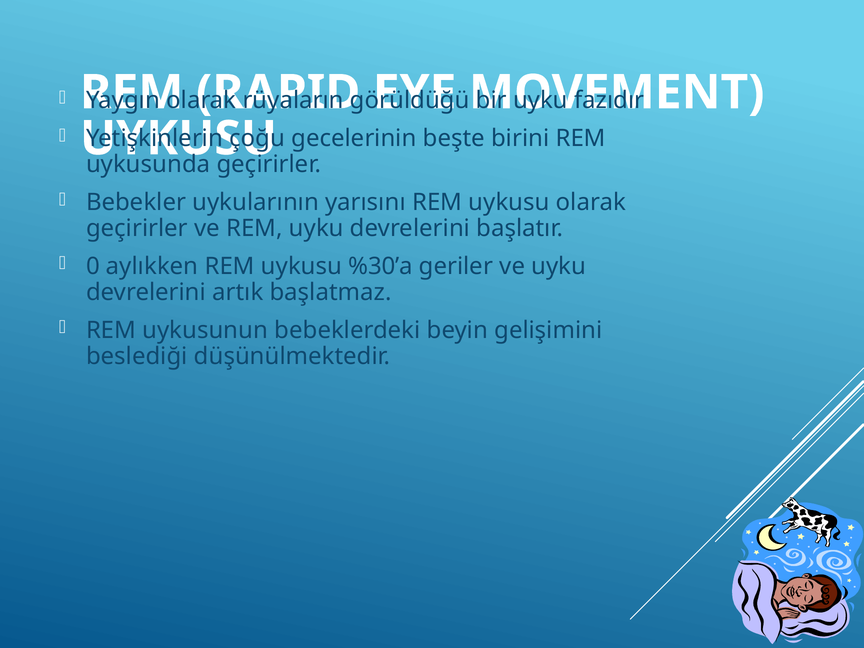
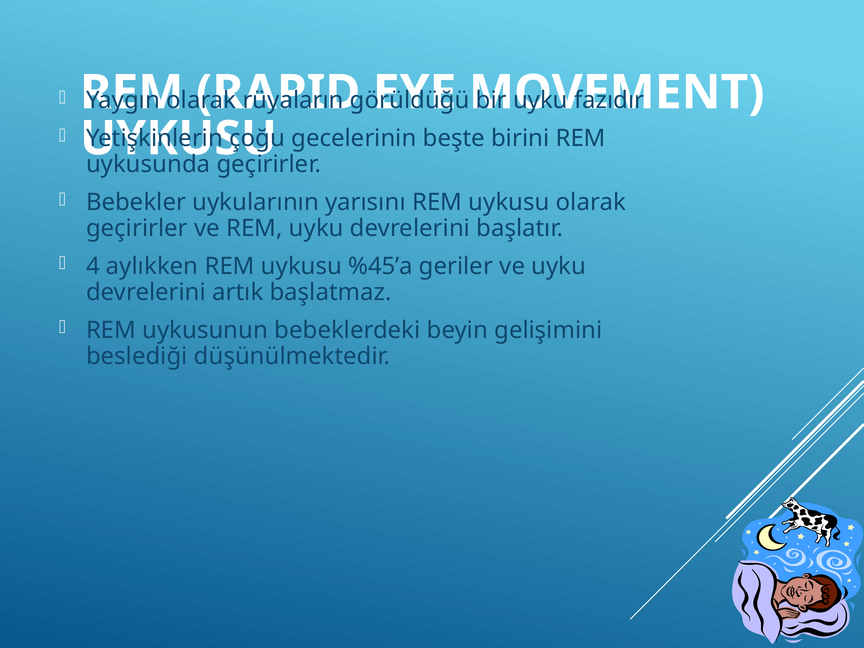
0: 0 -> 4 (93, 266)
%30’a: %30’a -> %45’a (381, 266)
